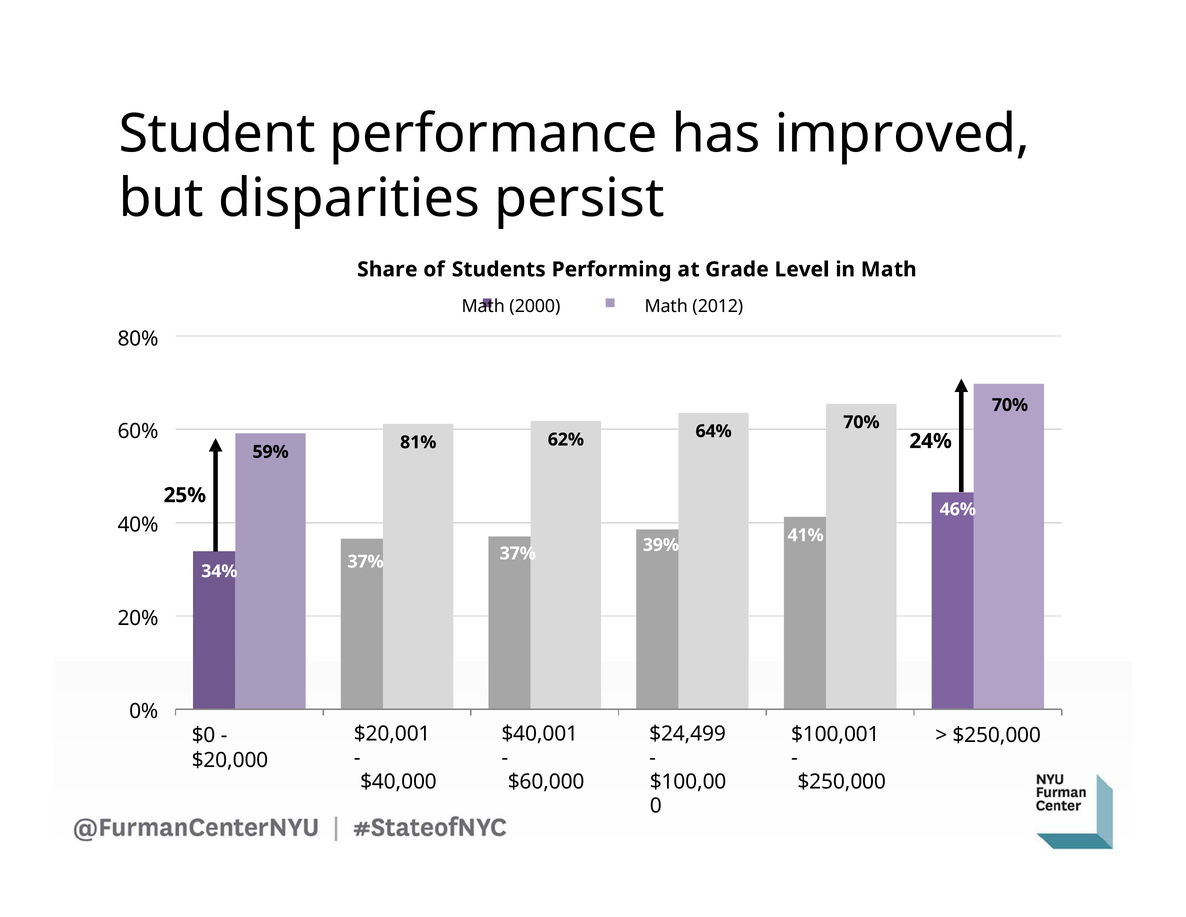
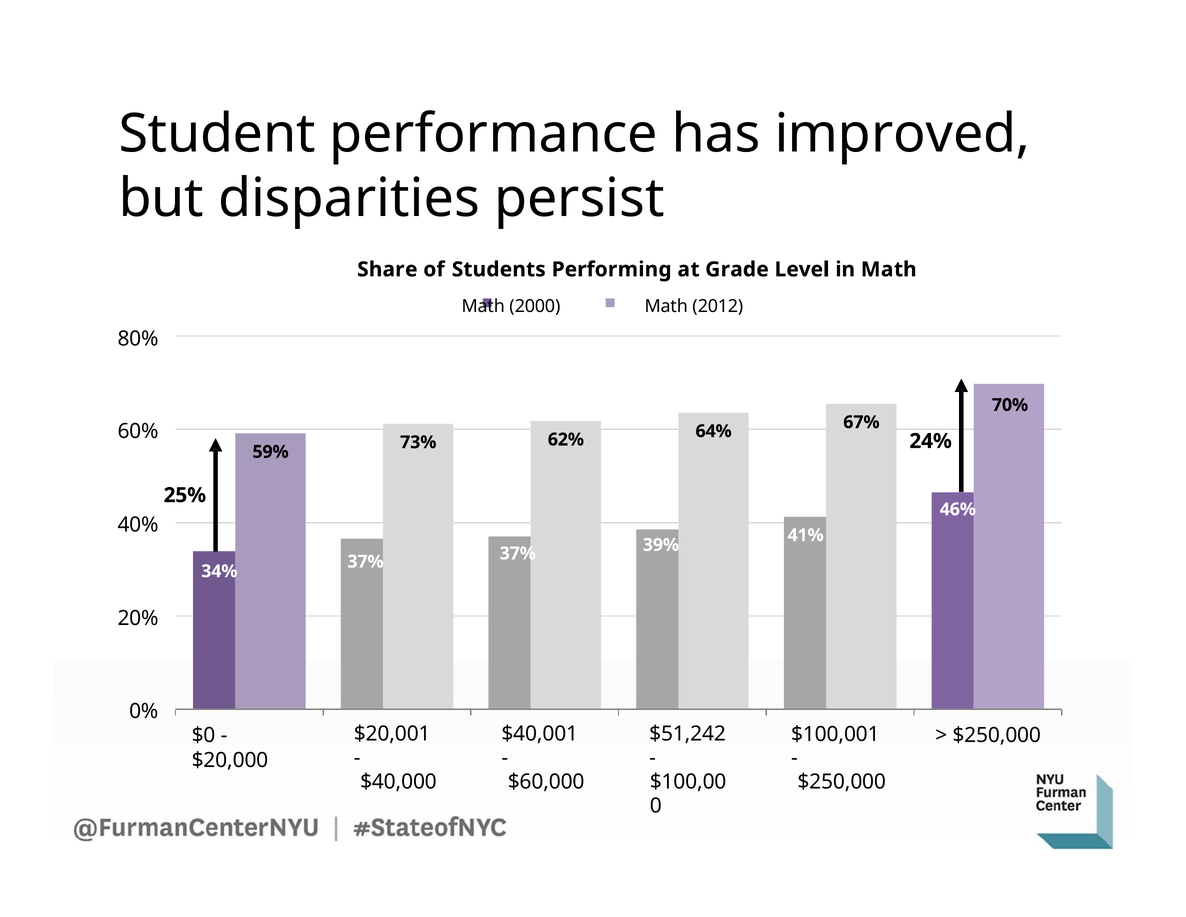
81%: 81% -> 73% (418, 442)
64% 70%: 70% -> 67% (861, 422)
$24,499: $24,499 -> $51,242 (688, 734)
